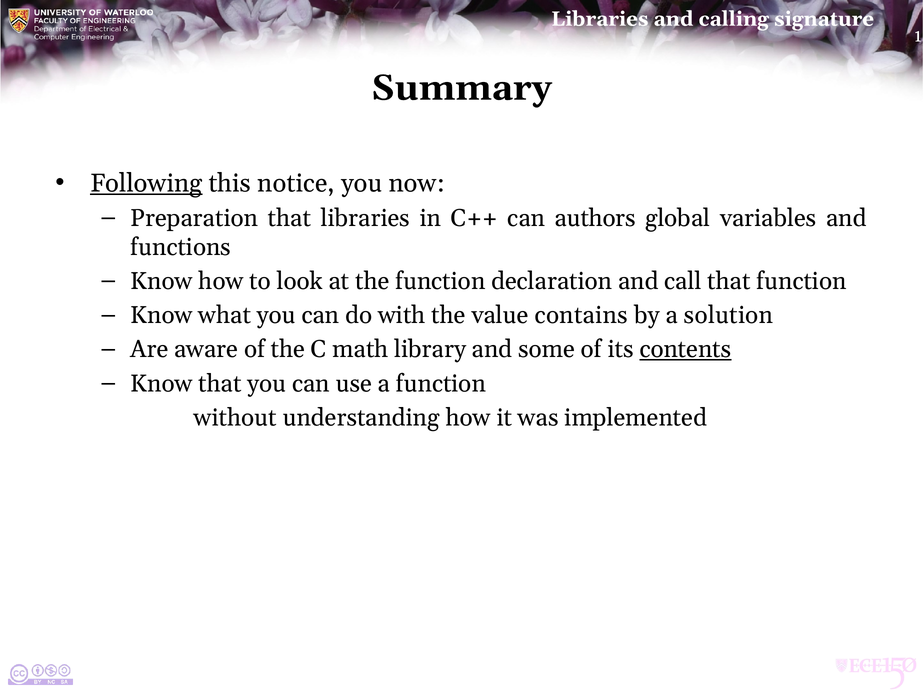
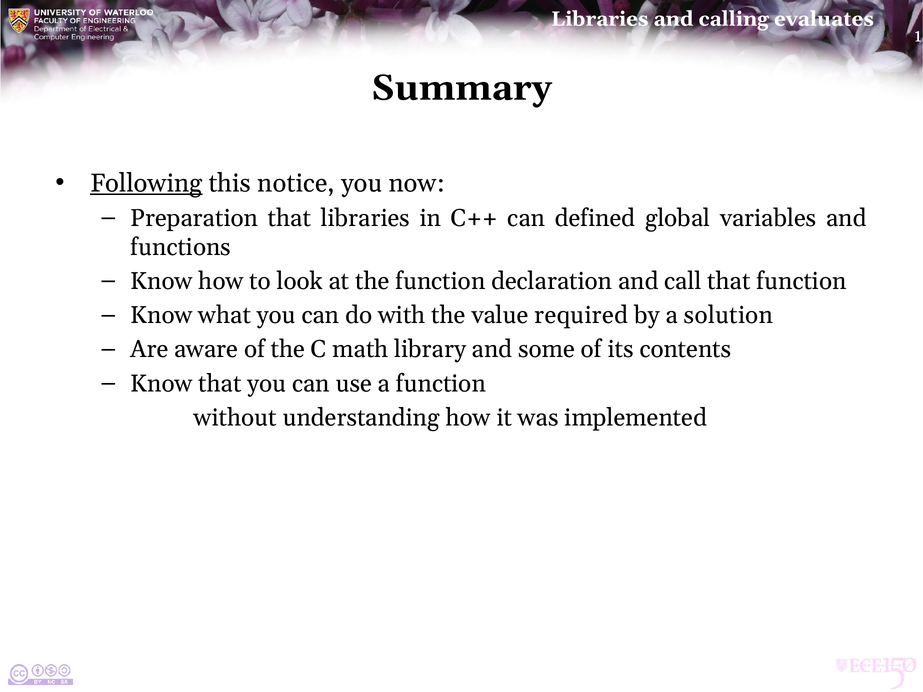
signature: signature -> evaluates (824, 19)
authors: authors -> defined (595, 218)
contains: contains -> required (581, 315)
contents underline: present -> none (685, 350)
